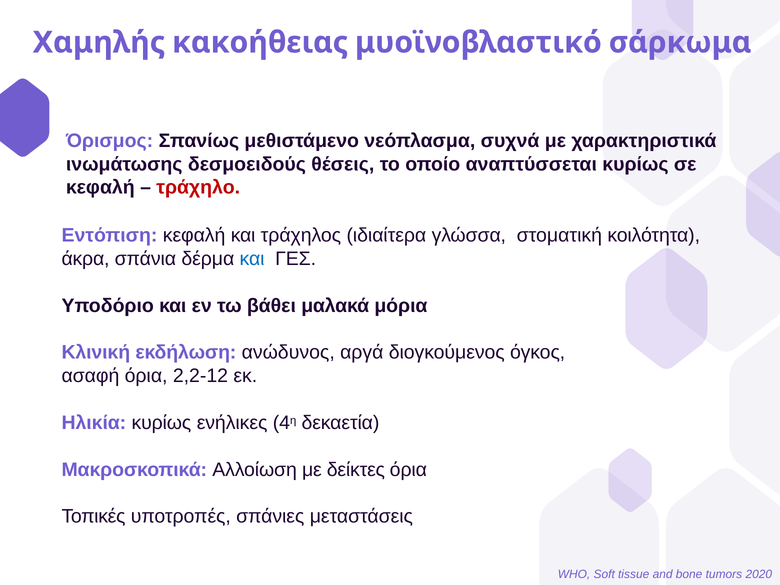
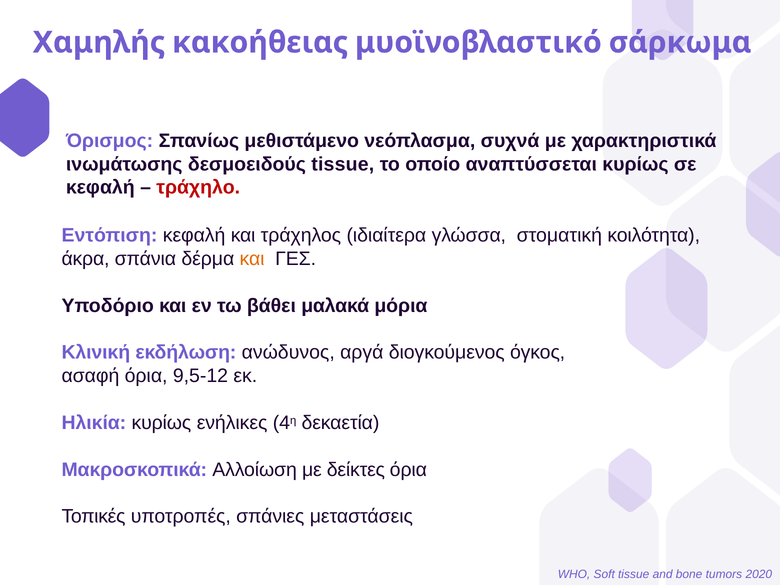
δεσμοειδούς θέσεις: θέσεις -> tissue (343, 164)
και colour: blue -> orange (252, 259)
2,2-12: 2,2-12 -> 9,5-12 (200, 376)
